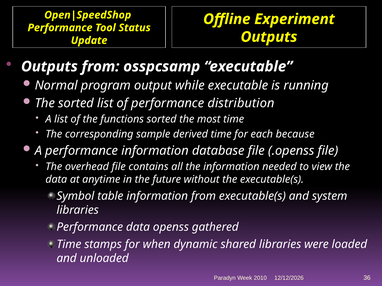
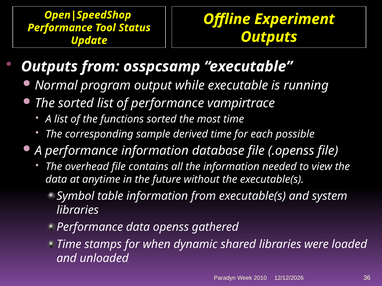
distribution: distribution -> vampirtrace (241, 103)
because: because -> possible (295, 134)
